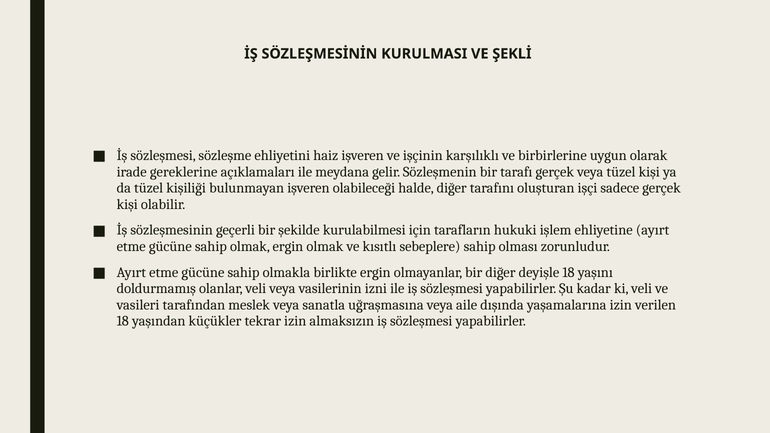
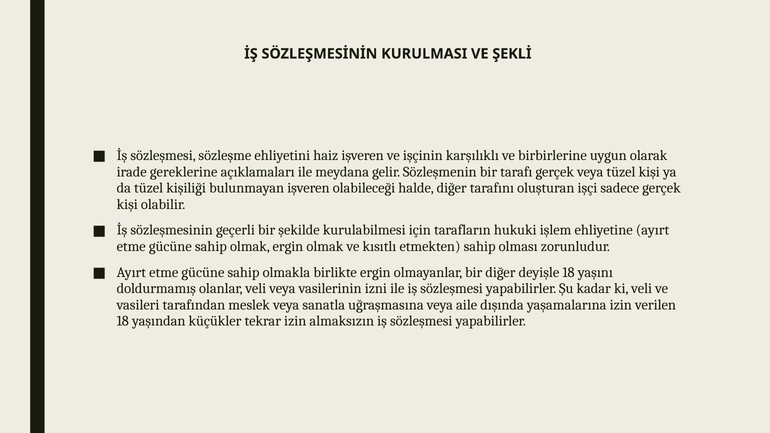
sebeplere: sebeplere -> etmekten (430, 247)
